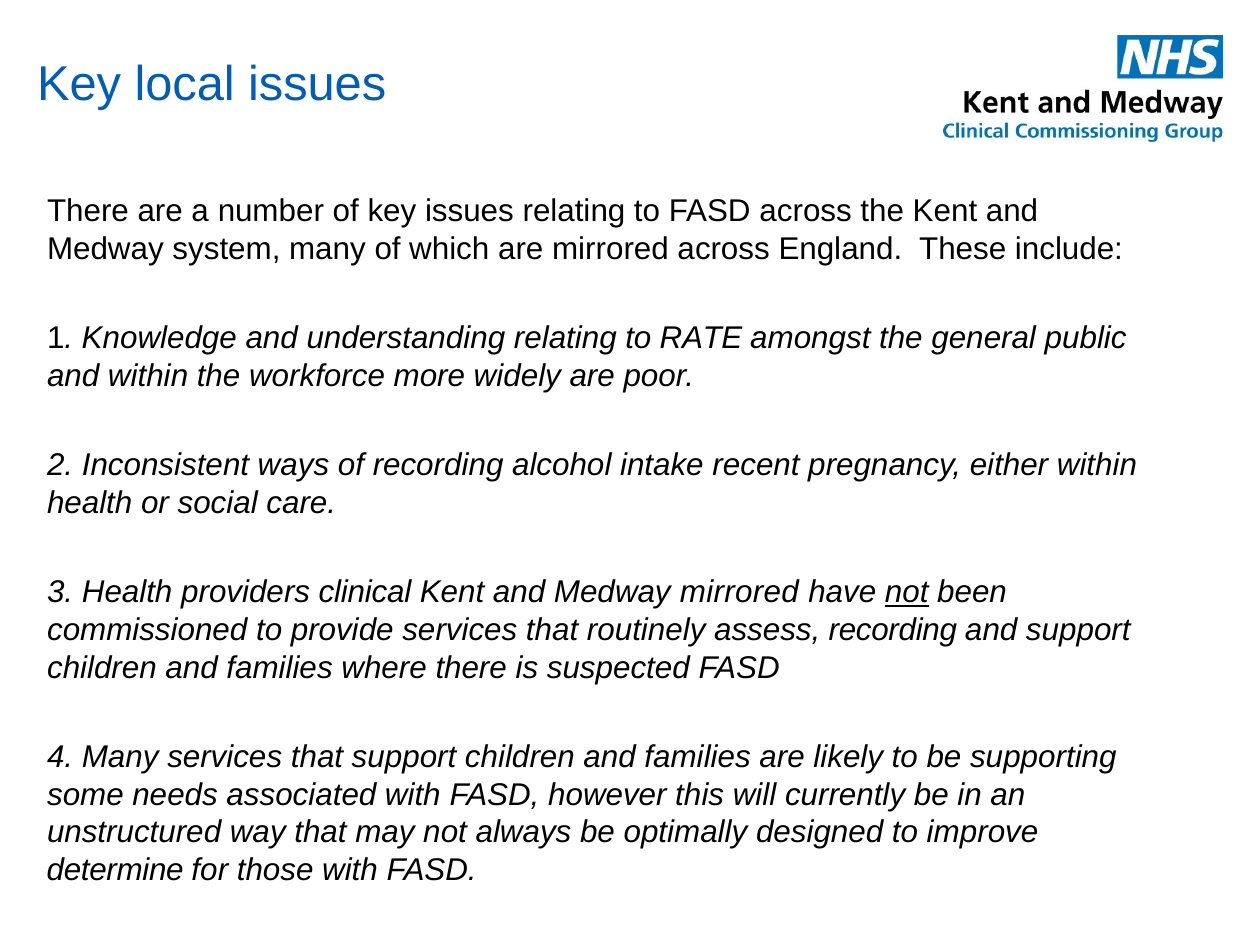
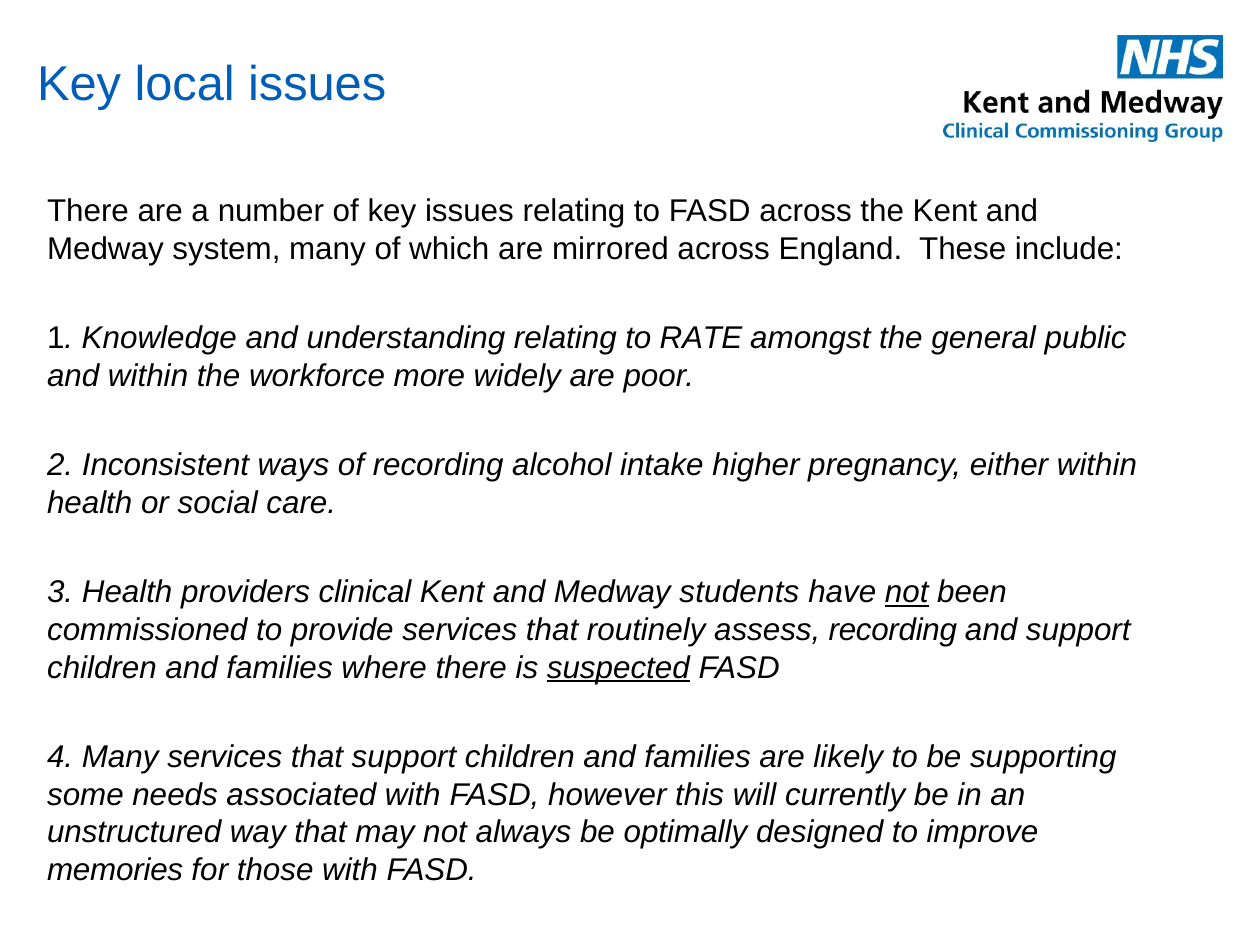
recent: recent -> higher (756, 465)
Medway mirrored: mirrored -> students (739, 592)
suspected underline: none -> present (618, 667)
determine: determine -> memories (115, 869)
